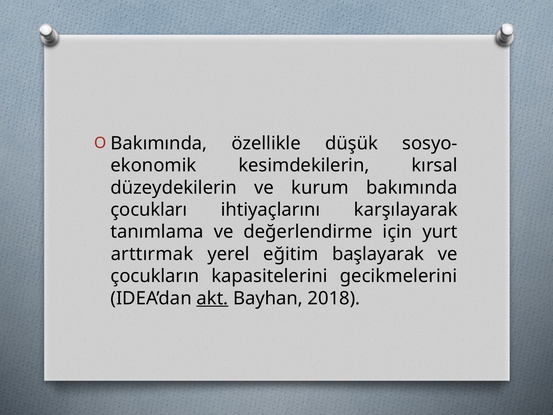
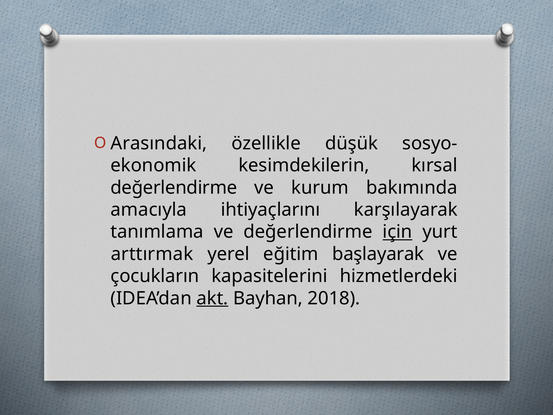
Bakımında: Bakımında -> Arasındaki (159, 143)
düzeydekilerin: düzeydekilerin -> değerlendirme (174, 188)
çocukları: çocukları -> amacıyla (149, 210)
için underline: none -> present (397, 232)
gecikmelerini: gecikmelerini -> hizmetlerdeki (399, 276)
